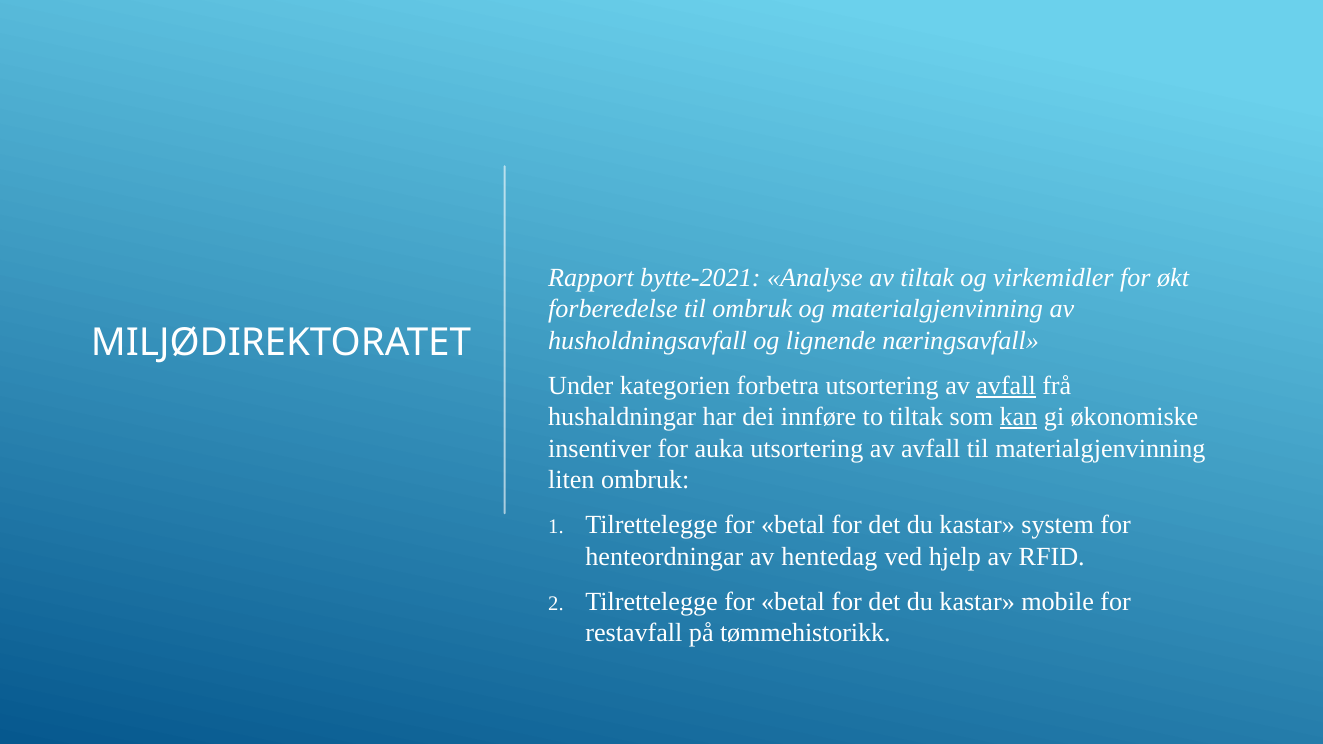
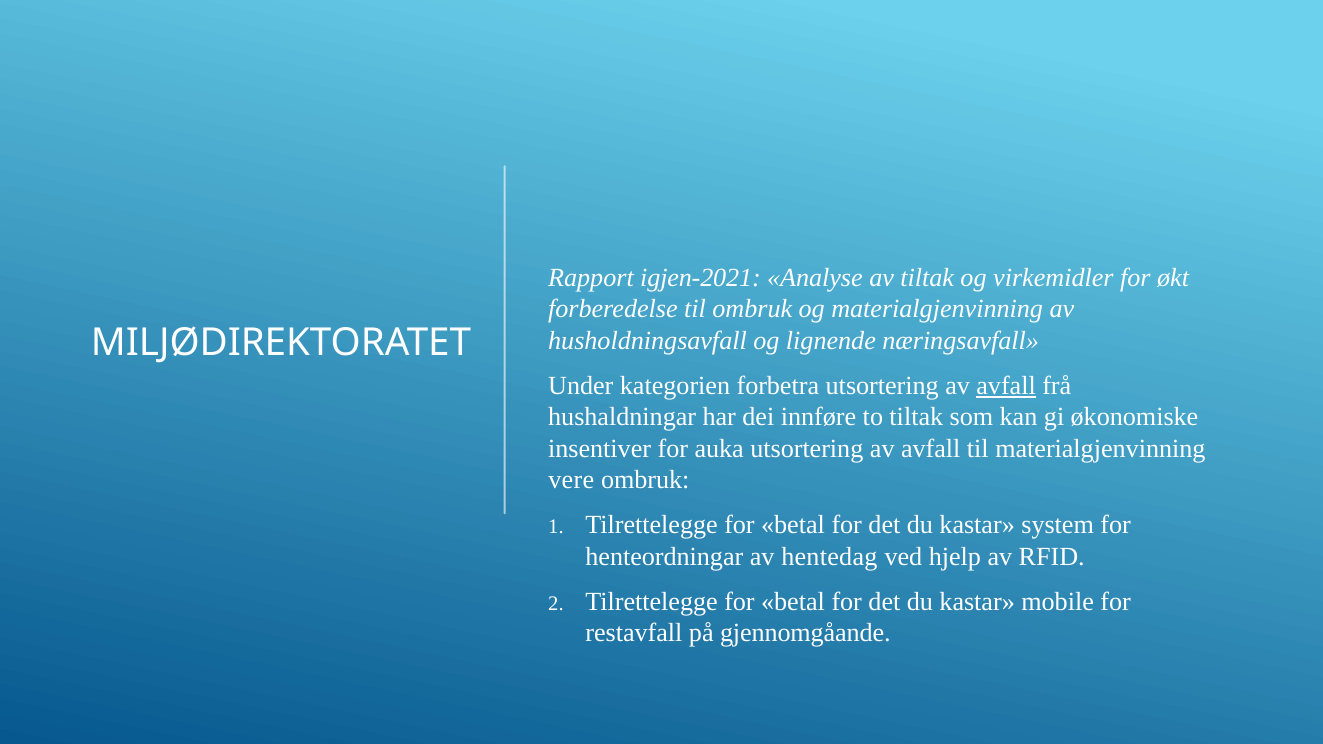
bytte-2021: bytte-2021 -> igjen-2021 (700, 278)
kan underline: present -> none (1019, 417)
liten: liten -> vere (571, 480)
tømmehistorikk: tømmehistorikk -> gjennomgåande (805, 633)
